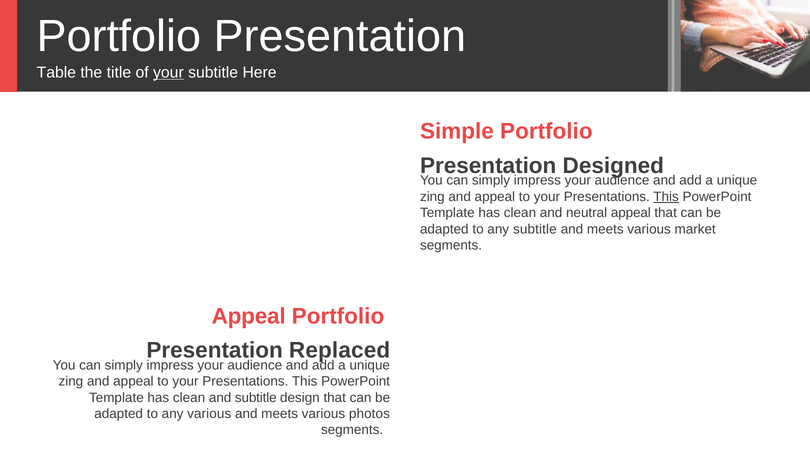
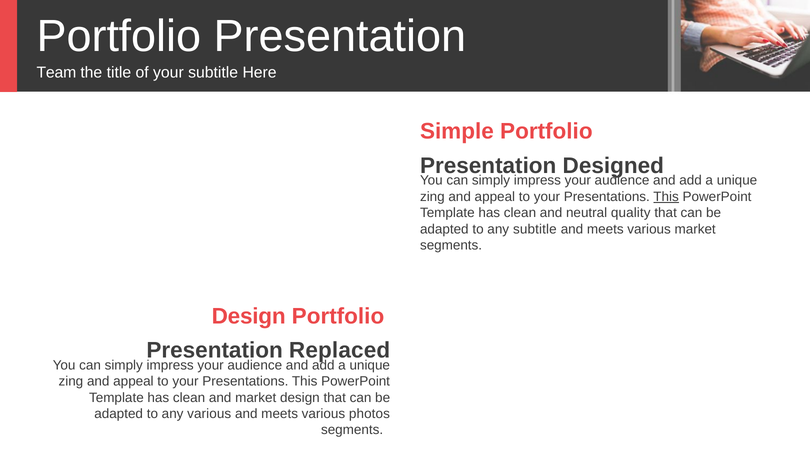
Table: Table -> Team (56, 72)
your underline: present -> none (168, 72)
neutral appeal: appeal -> quality (631, 213)
Appeal: Appeal -> Design (249, 316)
and subtitle: subtitle -> market (256, 397)
